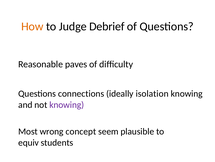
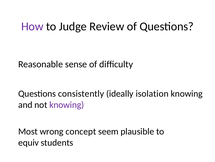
How colour: orange -> purple (32, 26)
Debrief: Debrief -> Review (107, 26)
paves: paves -> sense (76, 64)
connections: connections -> consistently (81, 93)
